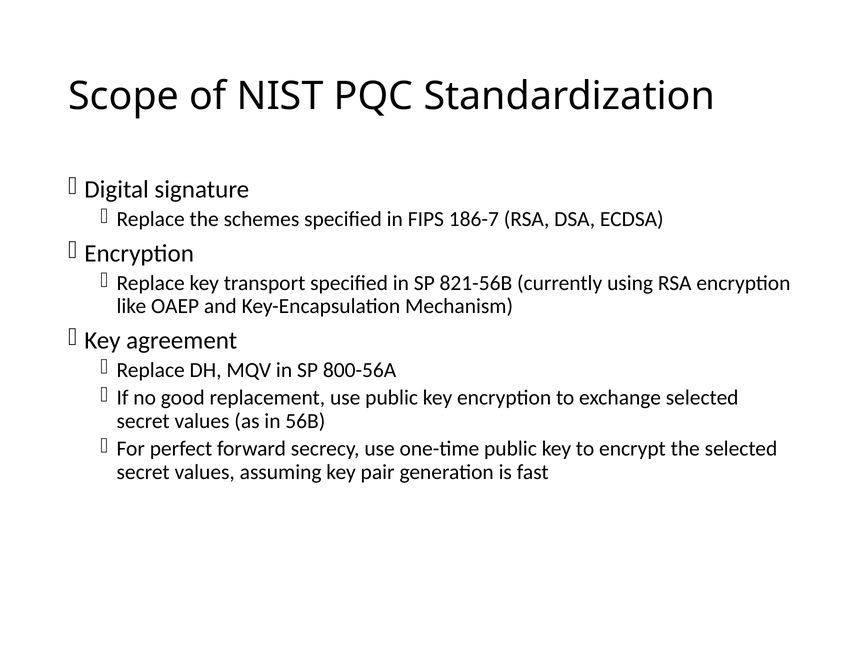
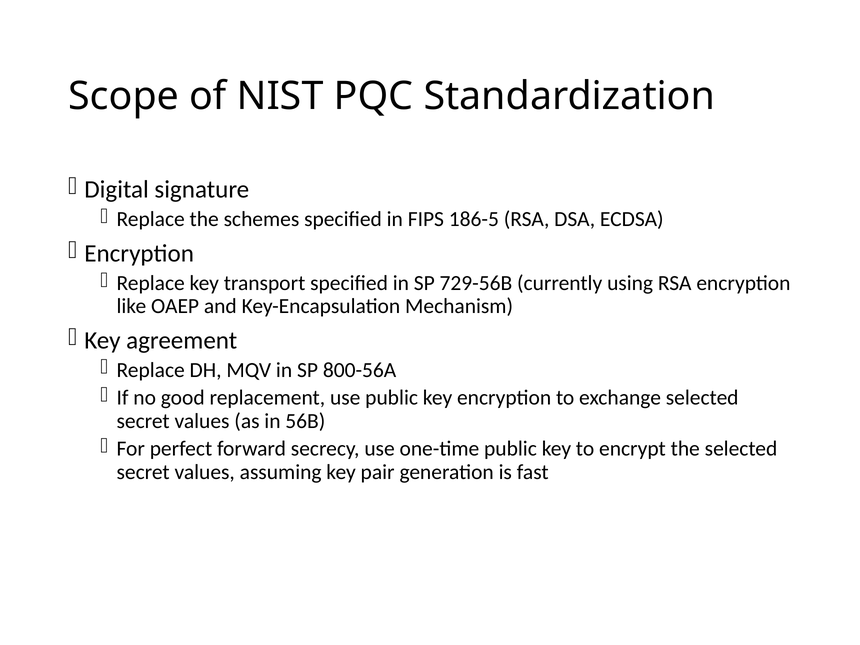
186-7: 186-7 -> 186-5 (474, 219)
821-56B: 821-56B -> 729-56B (476, 283)
